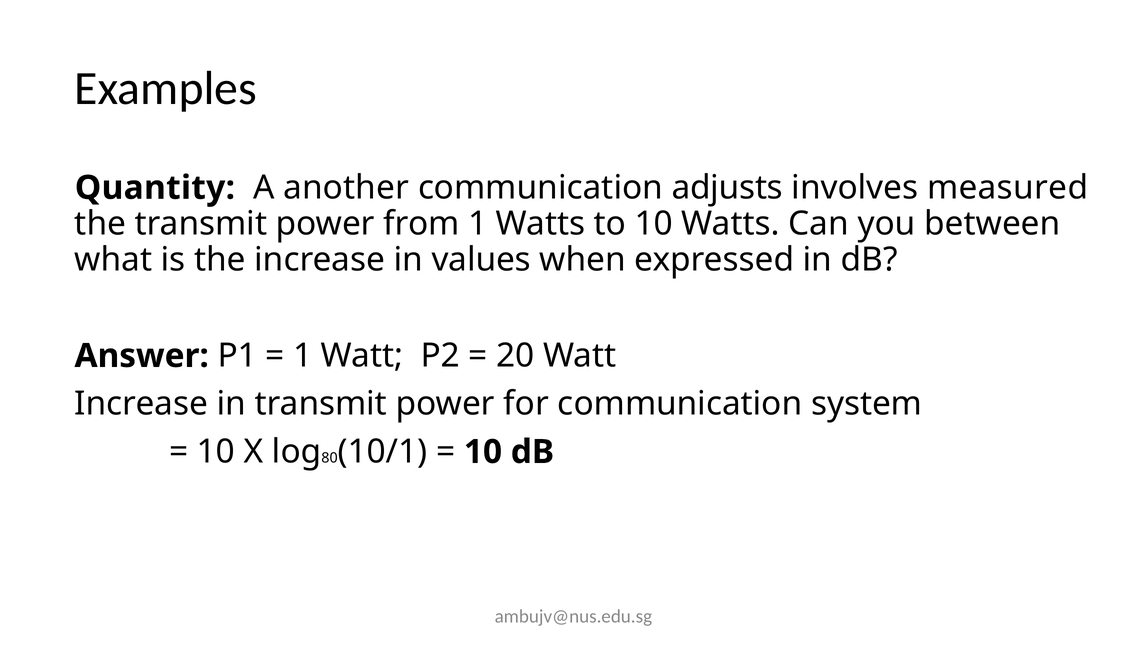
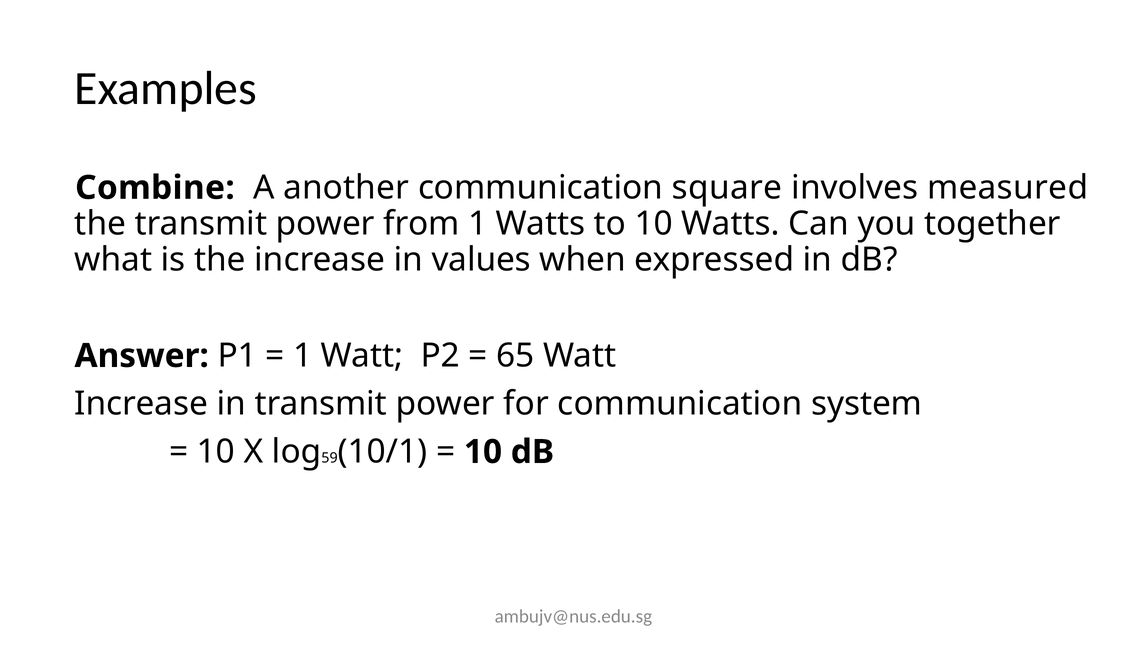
Quantity: Quantity -> Combine (155, 188)
adjusts: adjusts -> square (727, 188)
between: between -> together (992, 224)
20: 20 -> 65 (515, 356)
80: 80 -> 59 (330, 458)
